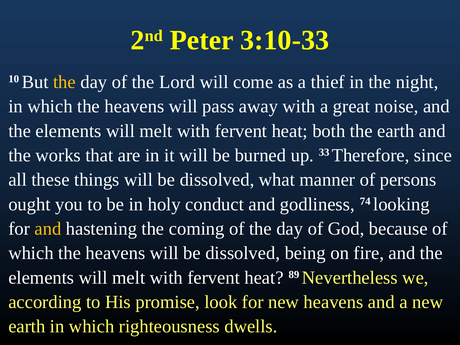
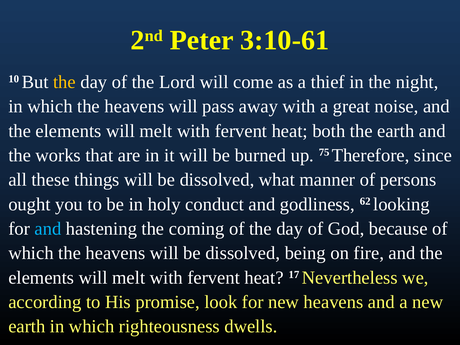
3:10-33: 3:10-33 -> 3:10-61 (285, 40)
33: 33 -> 75 (324, 152)
74: 74 -> 62 (365, 201)
and colour: yellow -> light blue (48, 229)
89: 89 -> 17 (294, 275)
